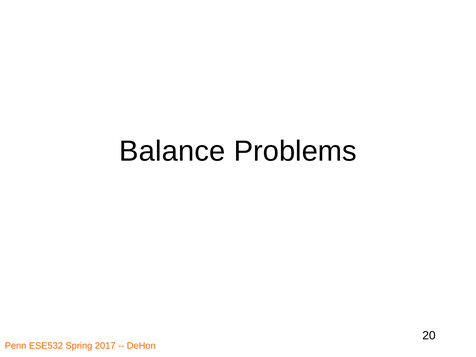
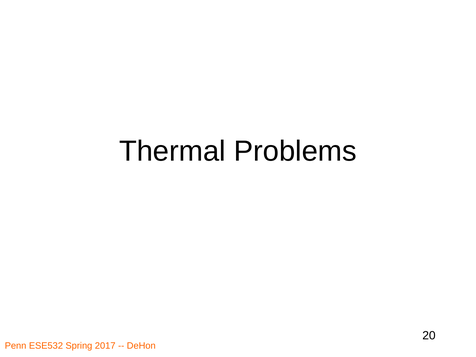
Balance: Balance -> Thermal (172, 151)
